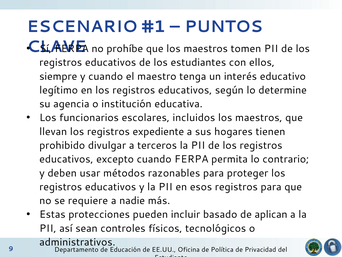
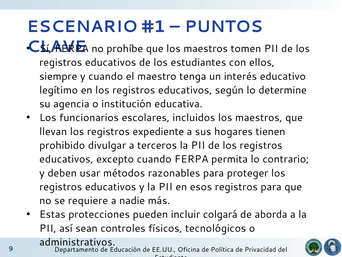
basado: basado -> colgará (220, 214)
aplican: aplican -> aborda (271, 214)
